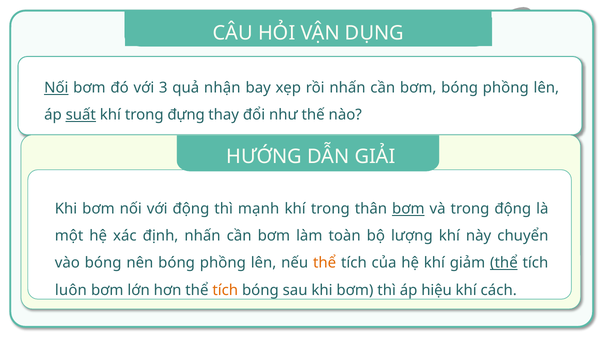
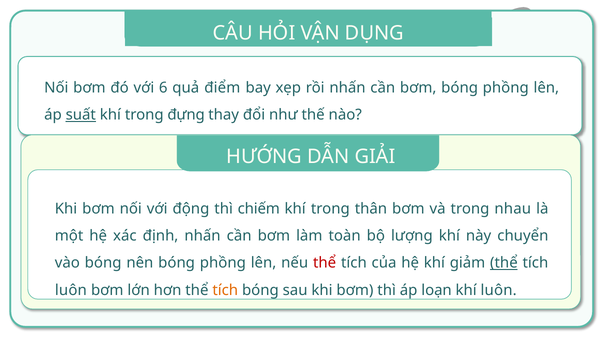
Nối underline: present -> none (56, 88)
3: 3 -> 6 (163, 88)
nhận: nhận -> điểm (222, 88)
mạnh: mạnh -> chiếm (259, 209)
bơm underline: present -> none (408, 209)
trong động: động -> nhau (513, 209)
thể colour: orange -> red (325, 263)
hiệu: hiệu -> loạn (437, 290)
khí cách: cách -> luôn (499, 290)
